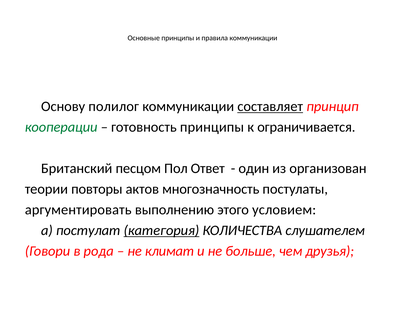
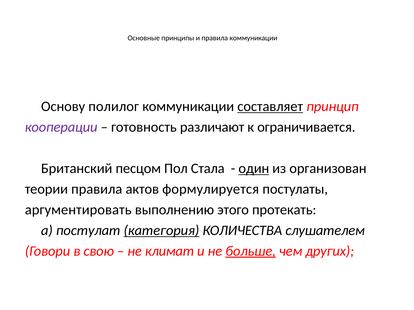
кооперации colour: green -> purple (61, 127)
готовность принципы: принципы -> различают (212, 127)
Ответ: Ответ -> Стала (208, 169)
один underline: none -> present (254, 169)
теории повторы: повторы -> правила (97, 189)
многозначность: многозначность -> формулируется (211, 189)
условием: условием -> протекать (284, 210)
рода: рода -> свою (99, 251)
больше underline: none -> present (251, 251)
друзья: друзья -> других (330, 251)
